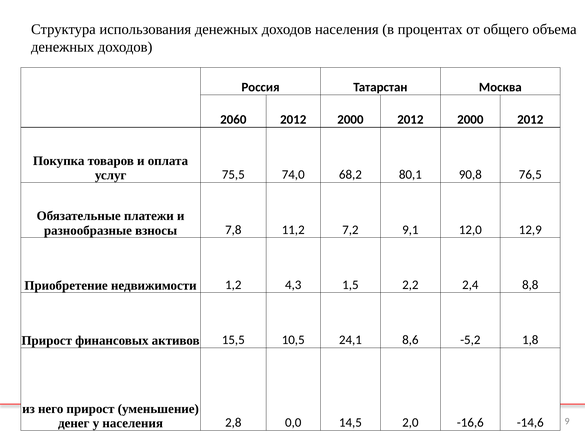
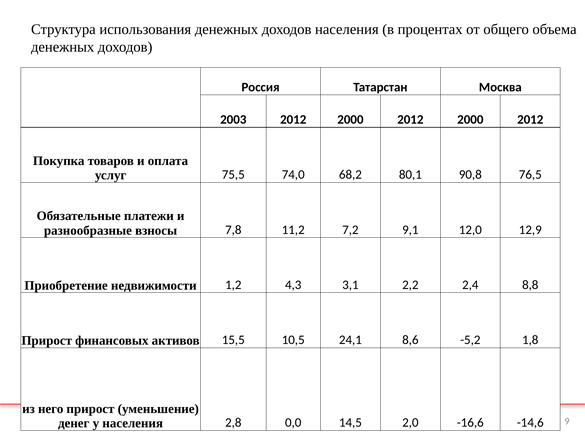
2060: 2060 -> 2003 (233, 119)
1,5: 1,5 -> 3,1 (350, 285)
